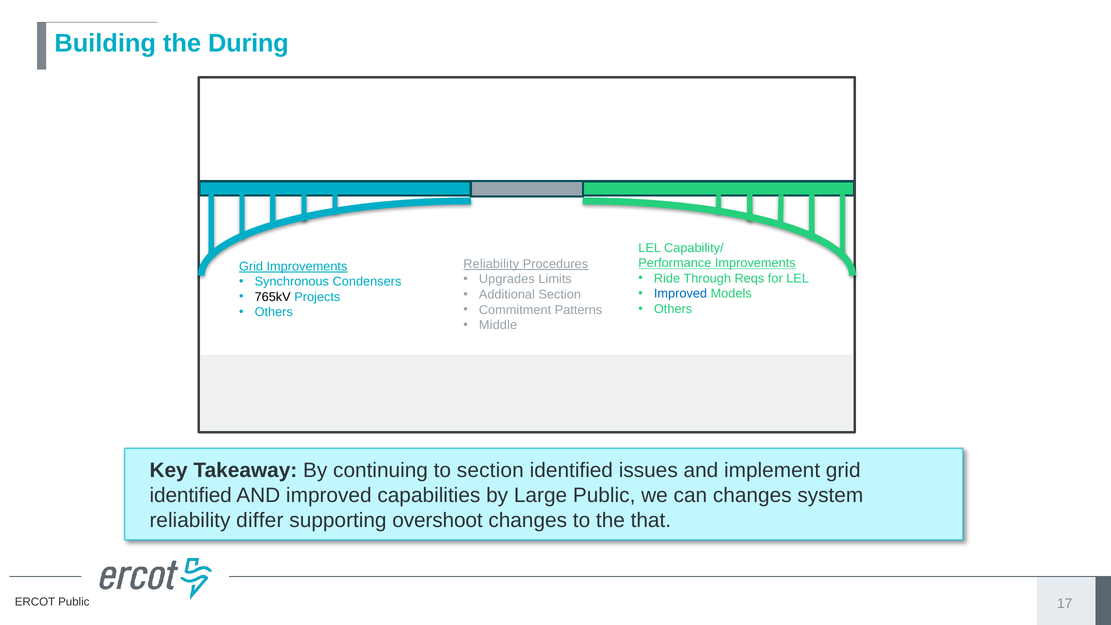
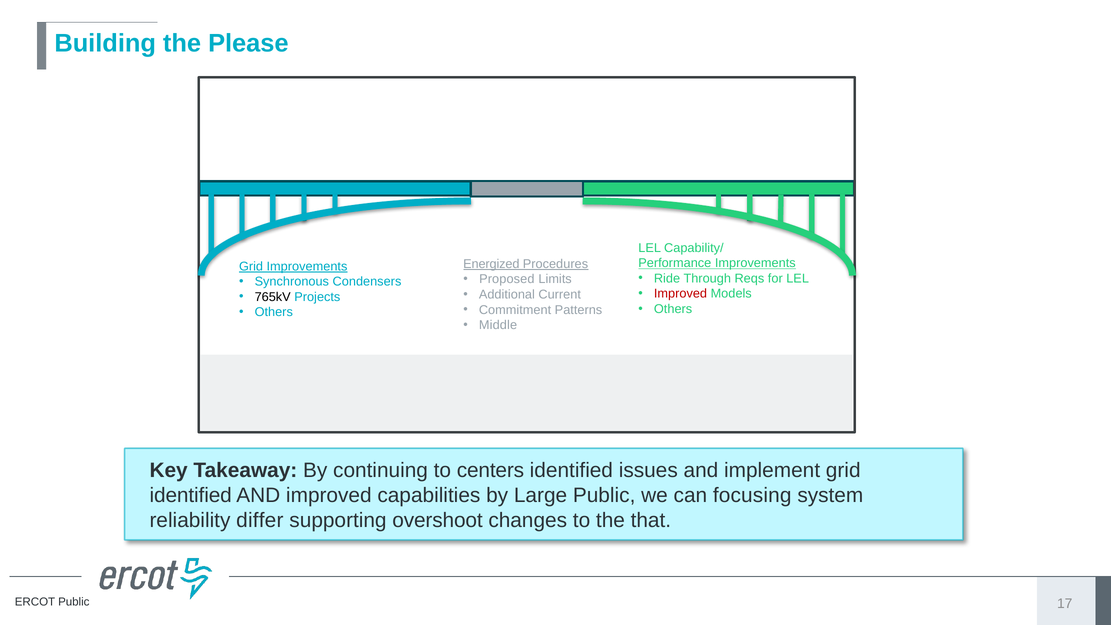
During: During -> Please (248, 43)
Reliability: Reliability -> Energized (491, 264)
Upgrades: Upgrades -> Proposed (507, 279)
Improved colour: blue -> red (681, 294)
Additional Section: Section -> Current (560, 295)
to section: section -> centers (490, 471)
can changes: changes -> focusing (752, 496)
